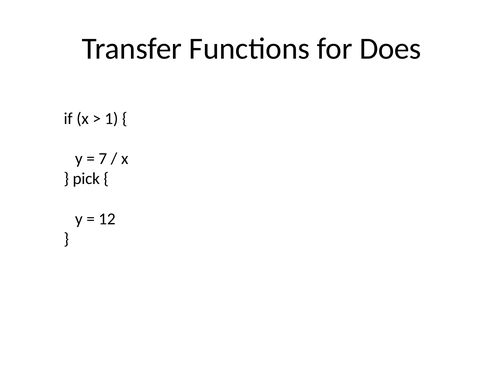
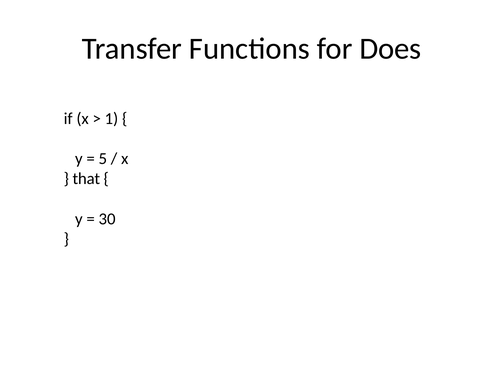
7: 7 -> 5 (103, 159)
pick: pick -> that (86, 179)
12: 12 -> 30 (107, 219)
